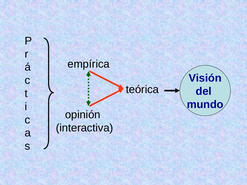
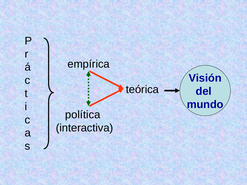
opinión: opinión -> política (83, 115)
